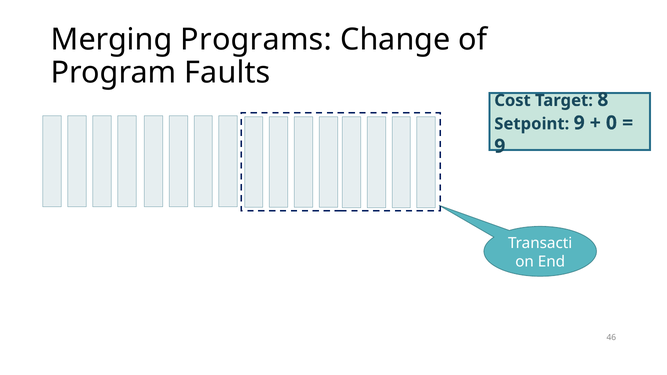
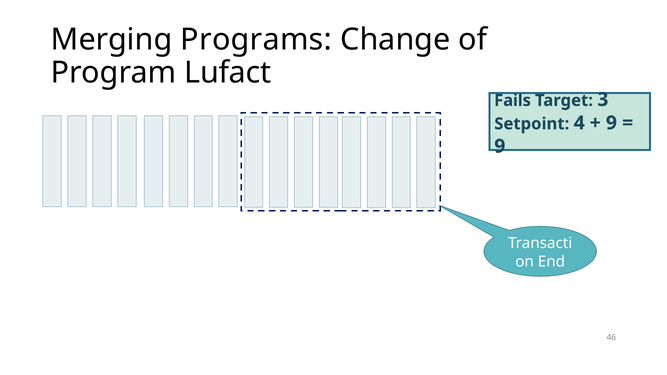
Faults: Faults -> Lufact (228, 73)
Cost: Cost -> Fails (513, 101)
8: 8 -> 3 (603, 100)
Setpoint 9: 9 -> 4 (579, 123)
0: 0 -> 9 (611, 123)
